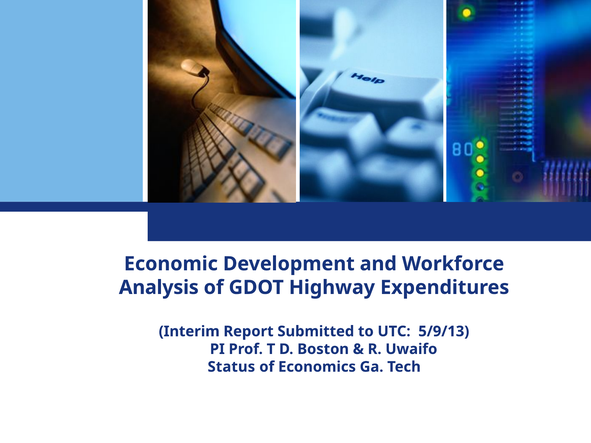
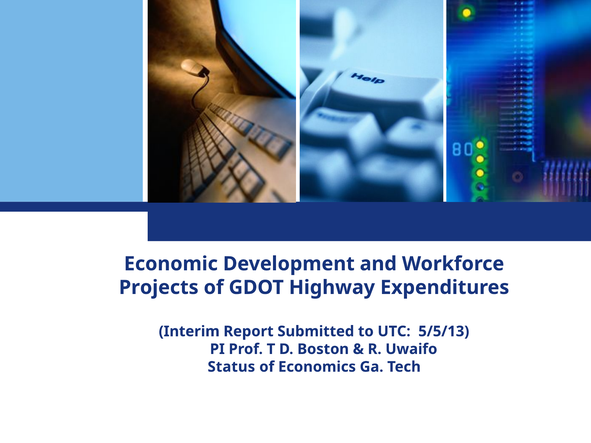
Analysis: Analysis -> Projects (159, 288)
5/9/13: 5/9/13 -> 5/5/13 (444, 332)
